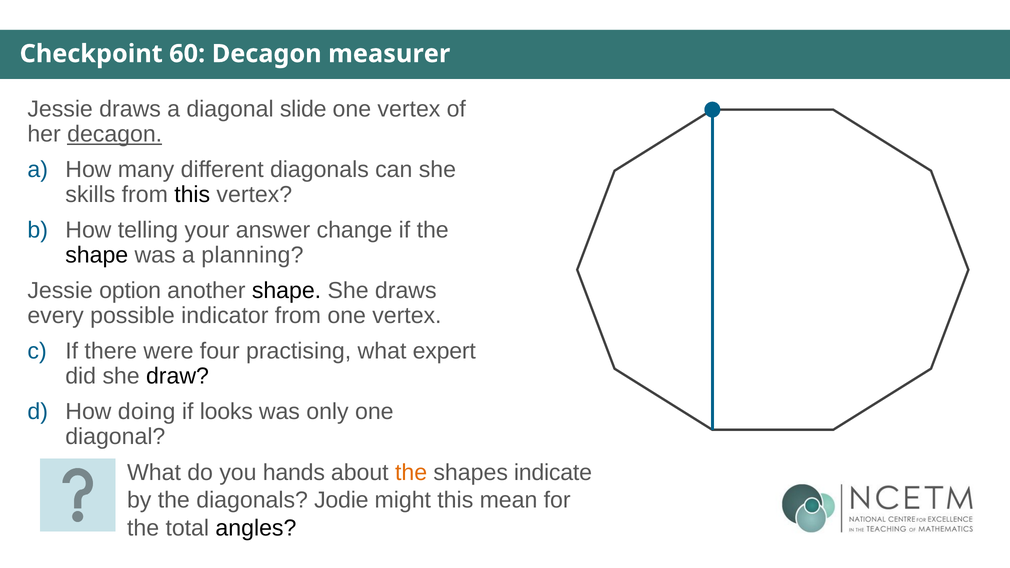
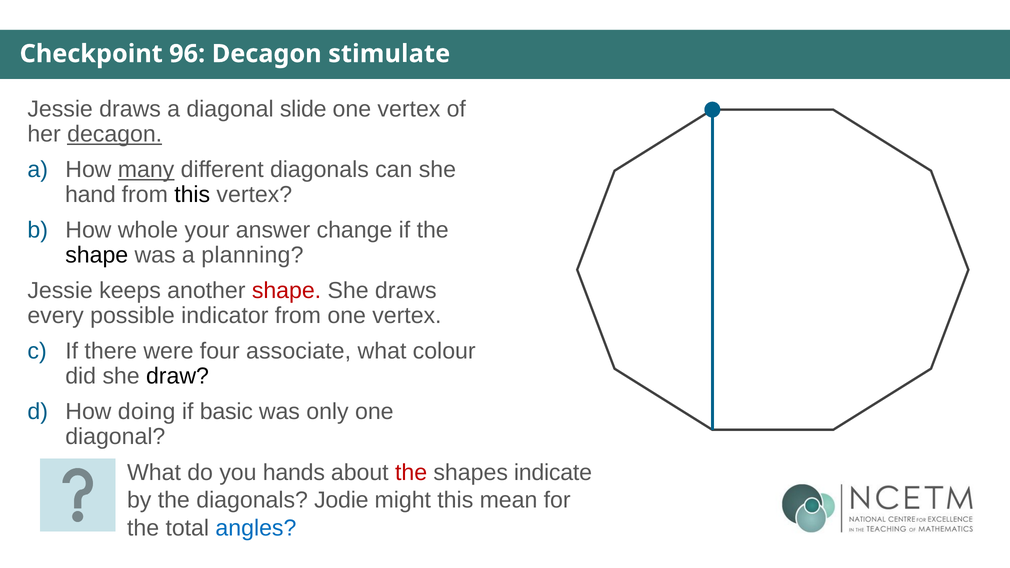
60: 60 -> 96 (187, 54)
measurer: measurer -> stimulate (389, 54)
many underline: none -> present (146, 170)
skills: skills -> hand (90, 195)
telling: telling -> whole (148, 230)
option: option -> keeps (130, 291)
shape colour: black -> red (287, 291)
practising: practising -> associate (299, 351)
expert: expert -> colour (444, 351)
looks: looks -> basic (226, 412)
the colour: orange -> red (411, 473)
angles colour: black -> blue (256, 528)
